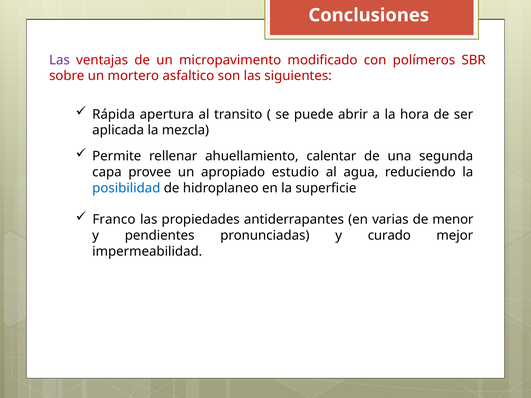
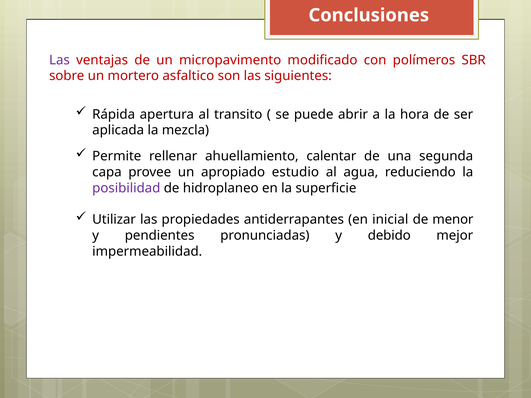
posibilidad colour: blue -> purple (126, 188)
Franco: Franco -> Utilizar (114, 220)
varias: varias -> inicial (390, 220)
curado: curado -> debido (389, 236)
